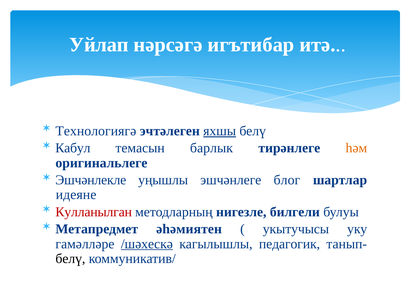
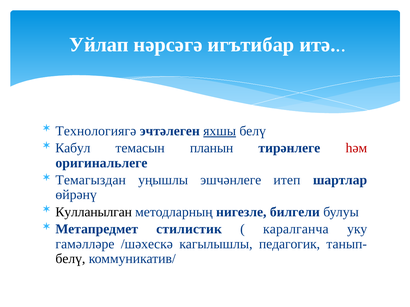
барлык: барлык -> планын (212, 148)
һәм colour: orange -> red (356, 148)
Эшчәнлекле: Эшчәнлекле -> Темагыздан (91, 180)
блог: блог -> итеп (287, 180)
идеяне: идеяне -> өйрәнү (76, 195)
Кулланылган colour: red -> black (94, 212)
әһәмиятен: әһәмиятен -> стилистик (189, 230)
укытучысы: укытучысы -> каралганча (296, 230)
/шәхескә underline: present -> none (147, 244)
